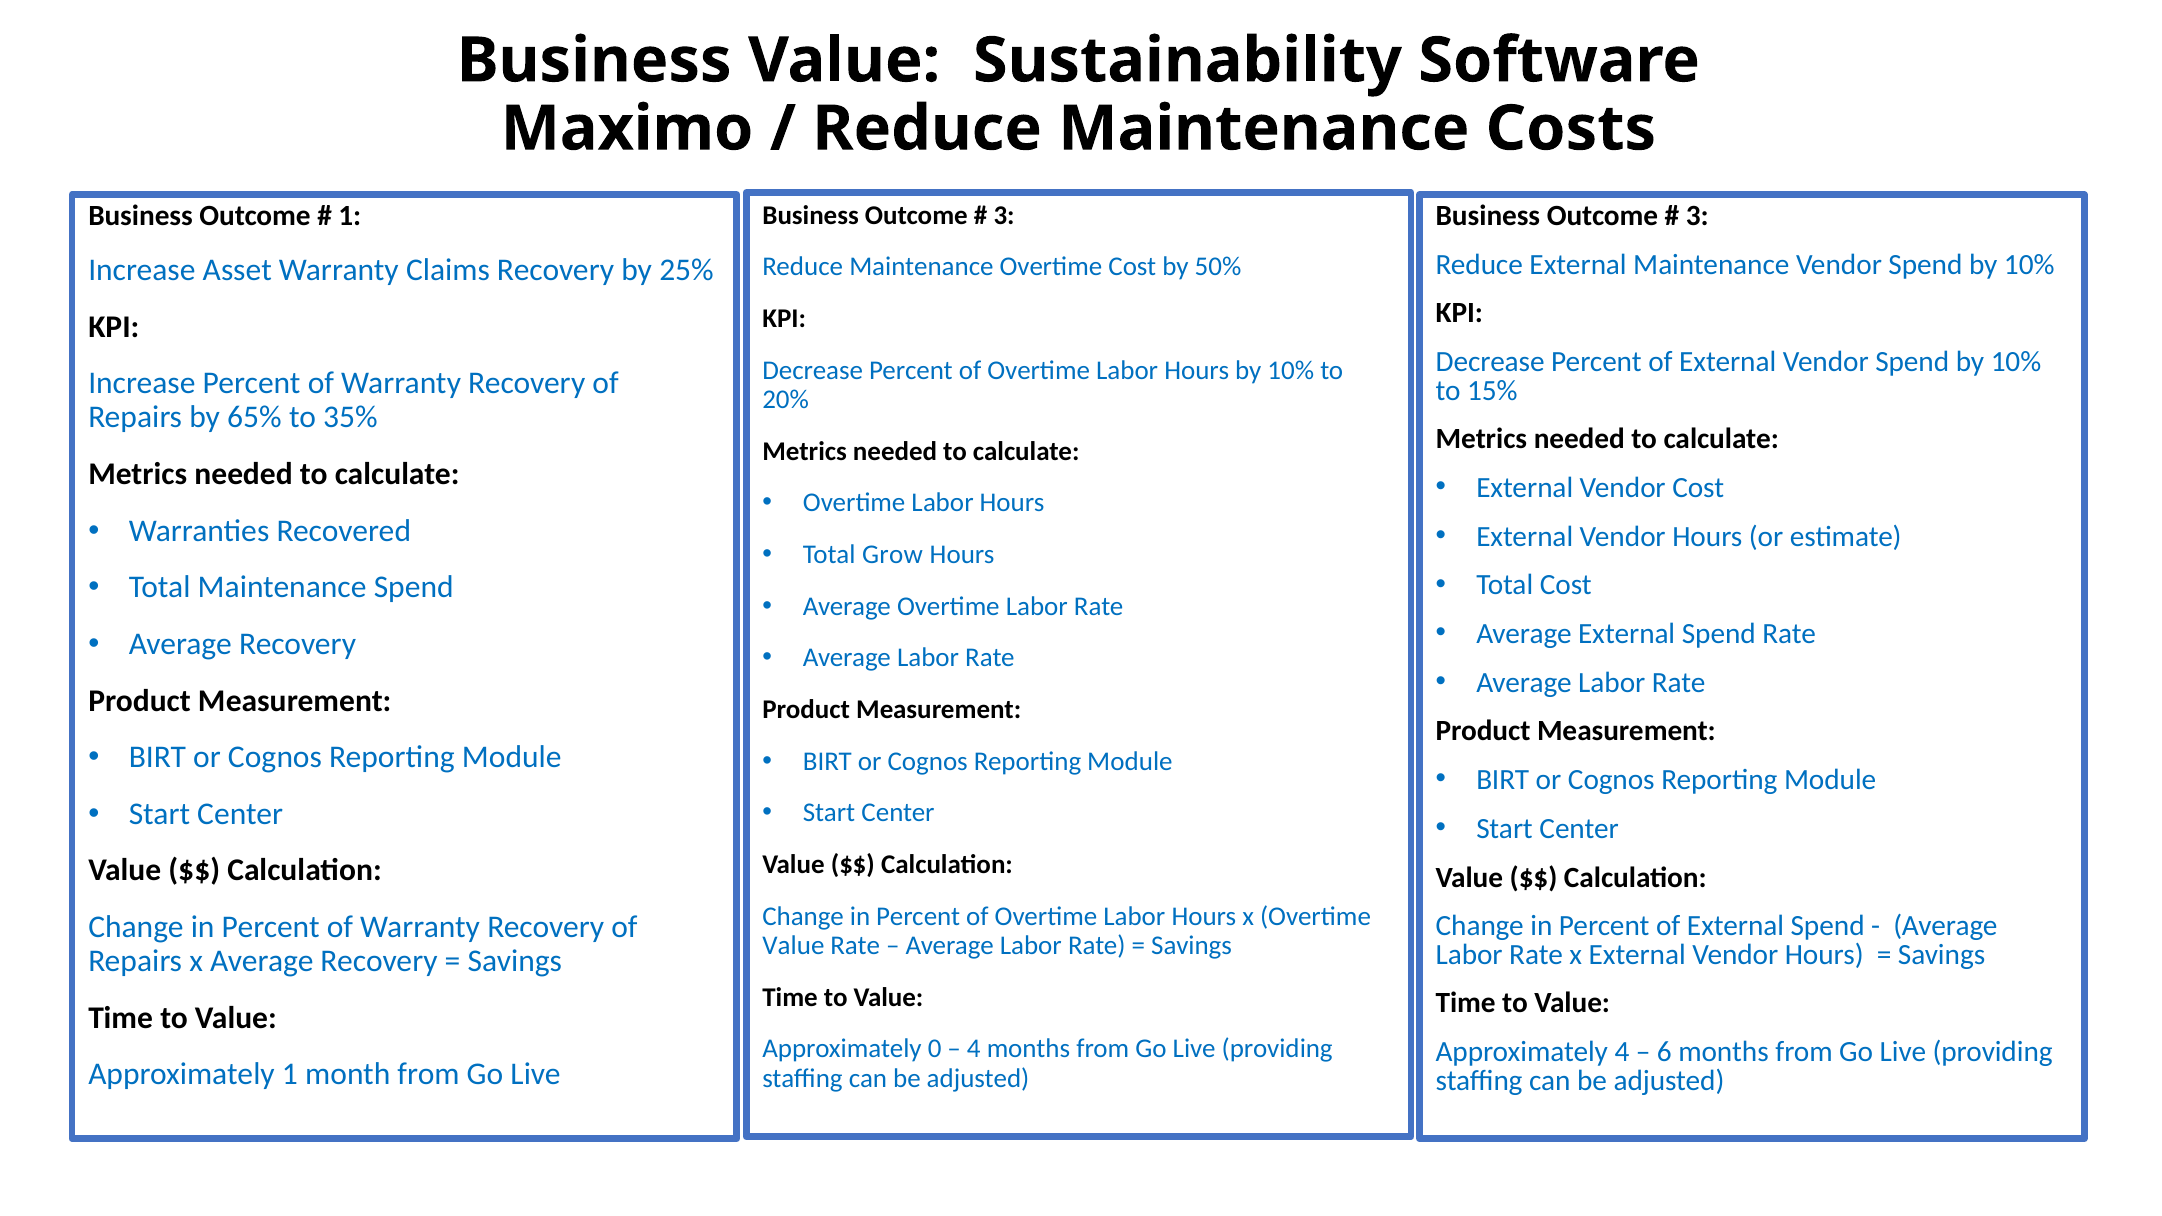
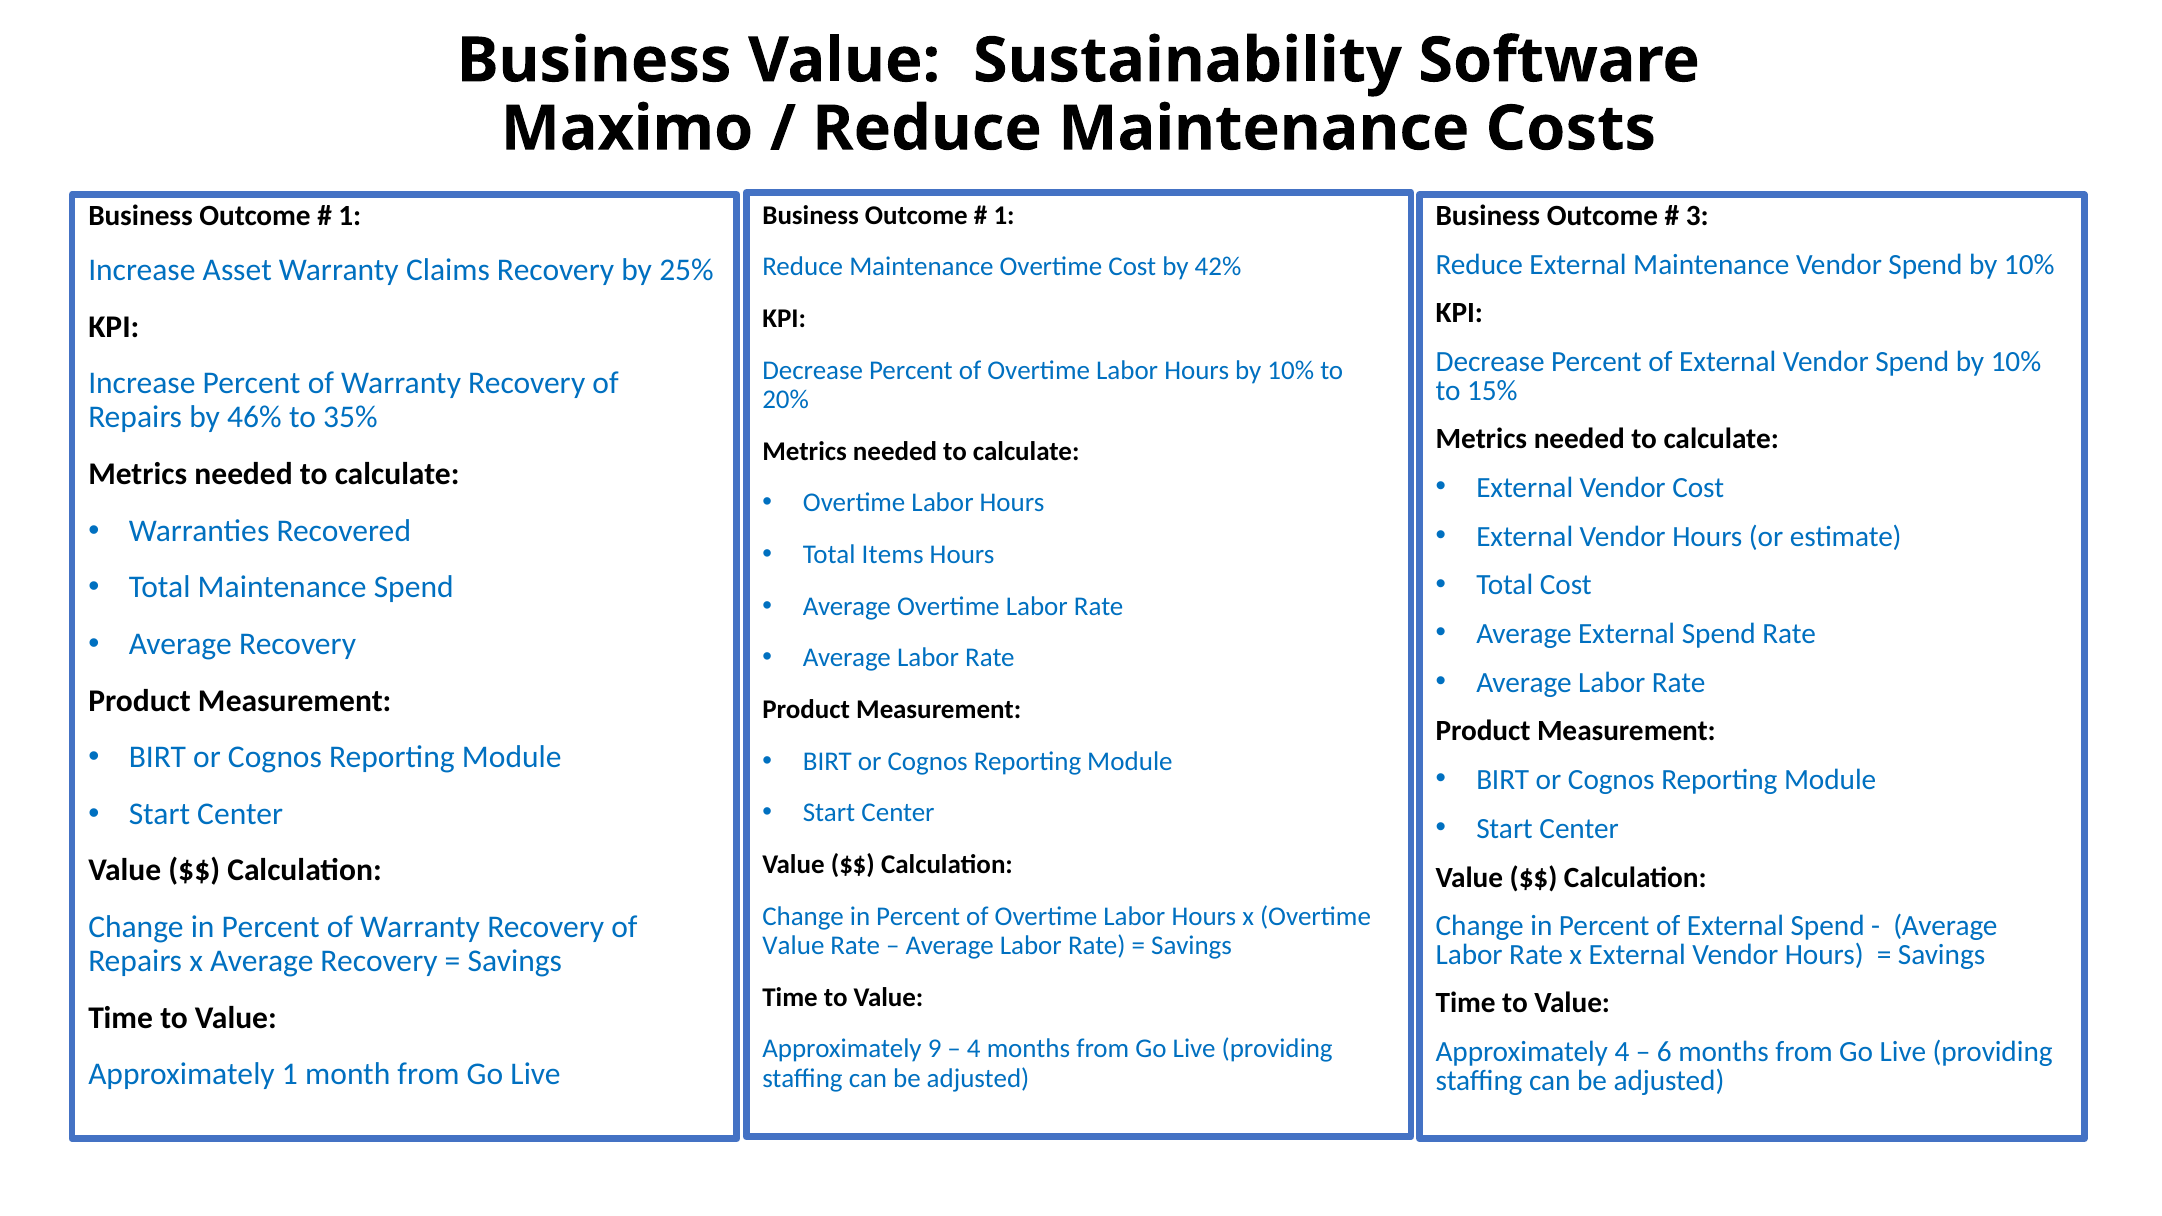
3: 3 -> 1 (1004, 215)
50%: 50% -> 42% (1218, 267)
65%: 65% -> 46% (254, 418)
Grow: Grow -> Items (893, 555)
0: 0 -> 9 (935, 1049)
